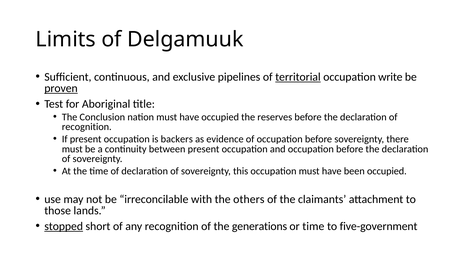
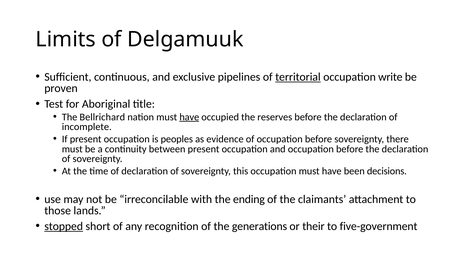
proven underline: present -> none (61, 88)
Conclusion: Conclusion -> Bellrichard (102, 117)
have underline: none -> present (189, 117)
recognition: recognition -> incomplete (87, 127)
backers: backers -> peoples (177, 139)
been occupied: occupied -> decisions (387, 171)
others: others -> ending (249, 199)
or time: time -> their (313, 226)
